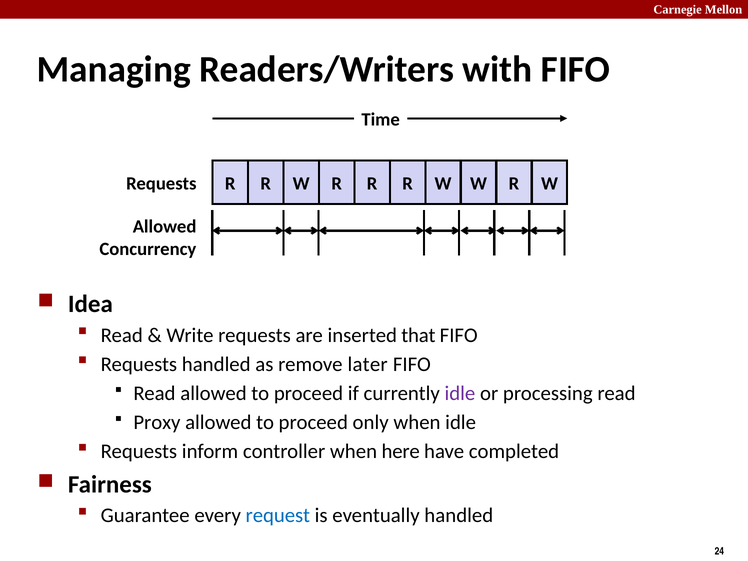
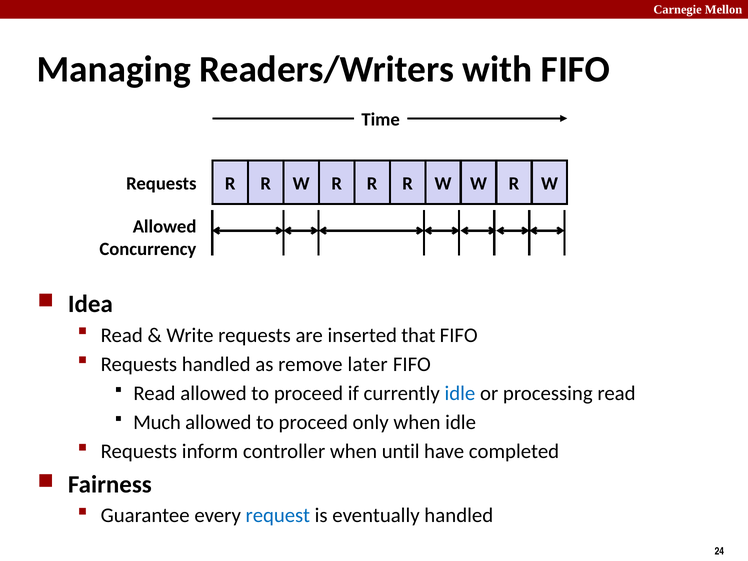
idle colour: purple -> blue (460, 393)
Proxy: Proxy -> Much (157, 423)
here: here -> until (401, 452)
